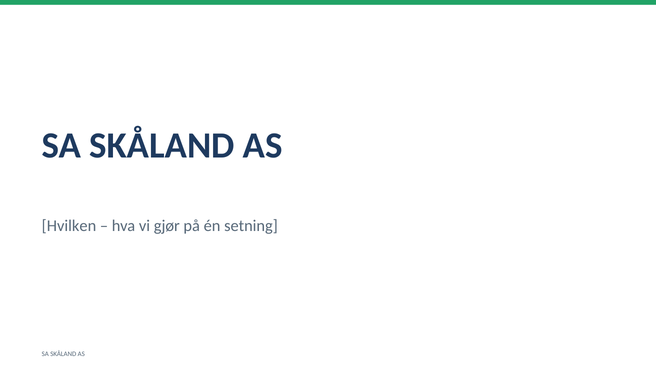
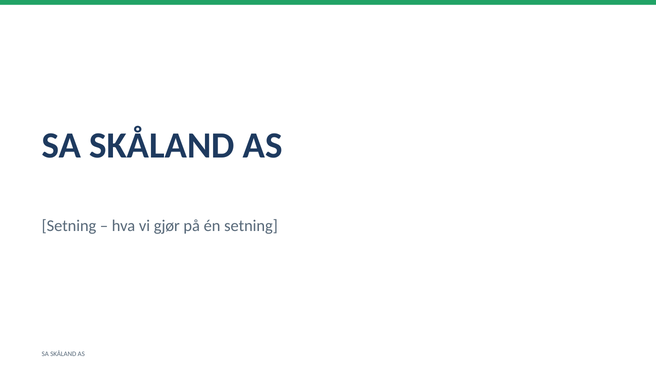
Hvilken: Hvilken -> Setning (69, 226)
